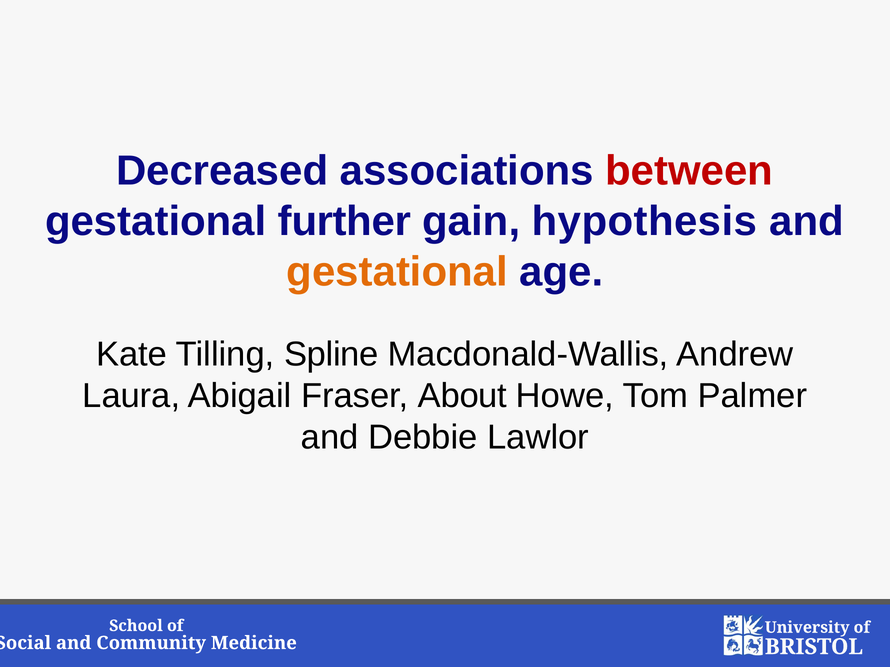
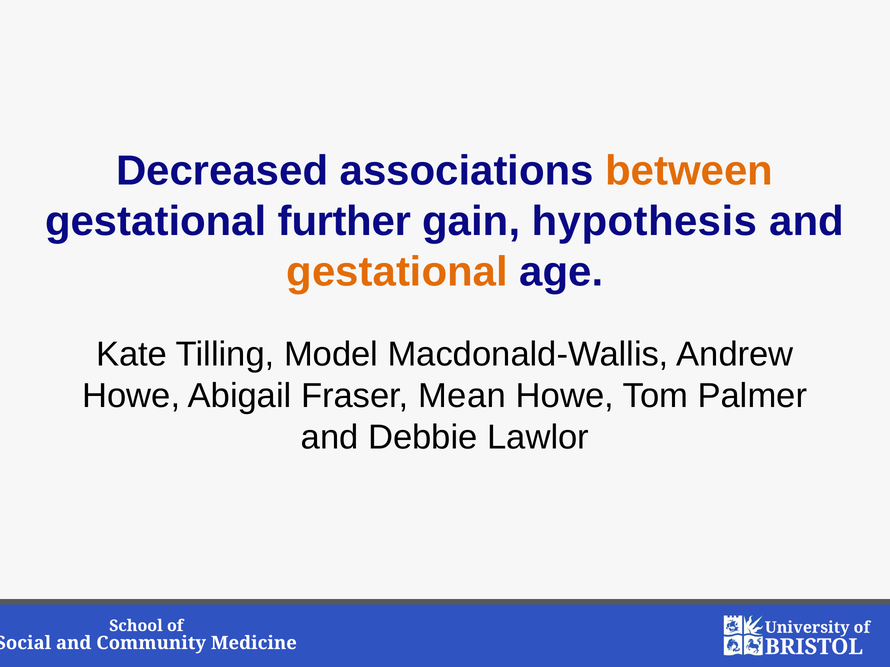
between colour: red -> orange (689, 171)
Spline: Spline -> Model (331, 354)
Laura: Laura -> Howe (131, 396)
About: About -> Mean (462, 396)
